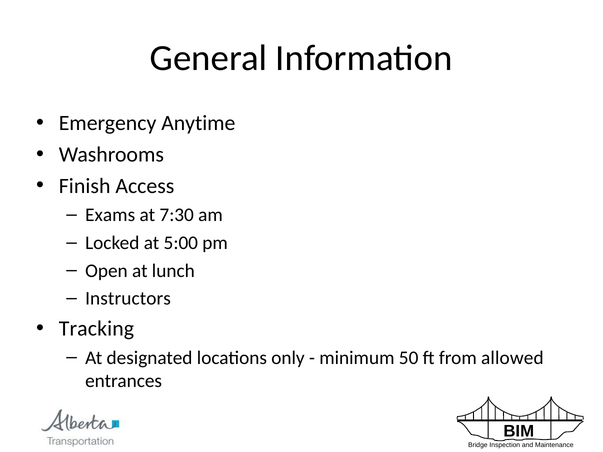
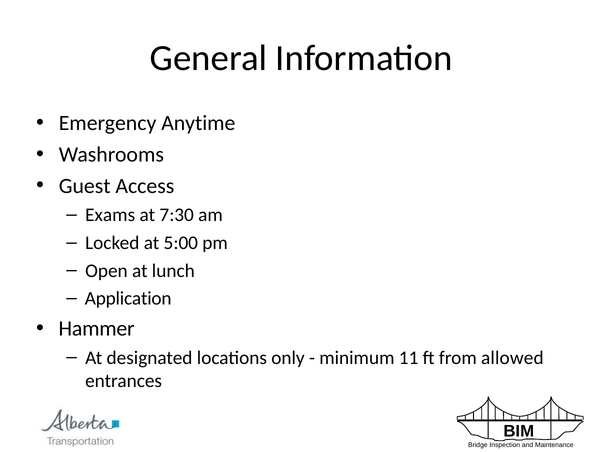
Finish: Finish -> Guest (85, 186)
Instructors: Instructors -> Application (128, 299)
Tracking: Tracking -> Hammer (97, 329)
50: 50 -> 11 (409, 358)
